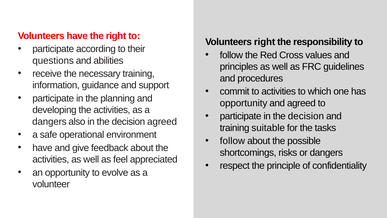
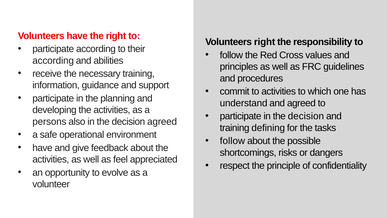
questions: questions -> according (53, 60)
opportunity: opportunity -> understand (244, 103)
dangers: dangers -> persons (49, 122)
suitable: suitable -> defining (268, 128)
